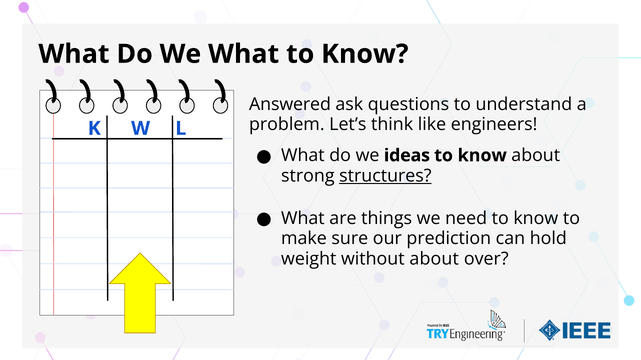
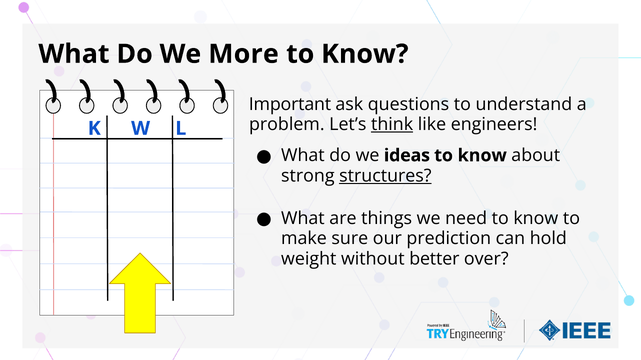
We What: What -> More (244, 54)
Answered: Answered -> Important (290, 104)
think underline: none -> present (392, 125)
without about: about -> better (434, 259)
